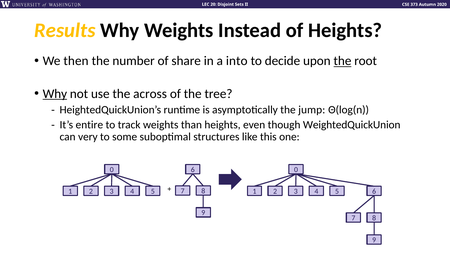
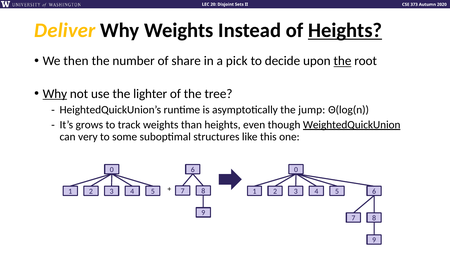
Results: Results -> Deliver (65, 30)
Heights underline: none -> present (345, 30)
into: into -> pick (237, 61)
across: across -> lighter (150, 94)
entire: entire -> grows (89, 125)
WeightedQuickUnion underline: none -> present (352, 125)
